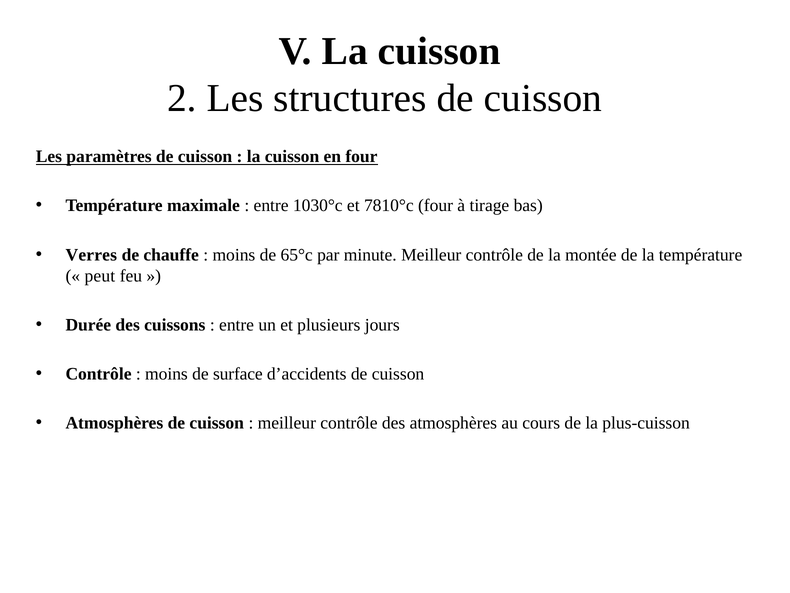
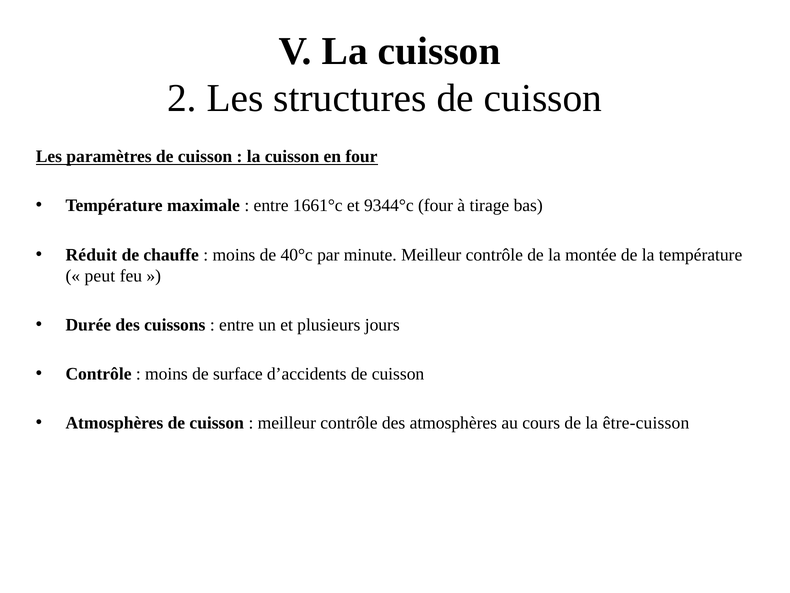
1030°c: 1030°c -> 1661°c (318, 205)
7810°c: 7810°c -> 9344°c (389, 205)
Verres: Verres -> Réduit (91, 255)
65°c: 65°c -> 40°c (297, 255)
plus-cuisson: plus-cuisson -> être-cuisson (646, 423)
